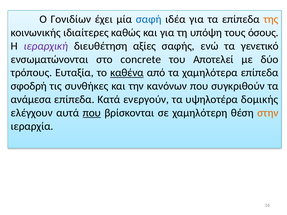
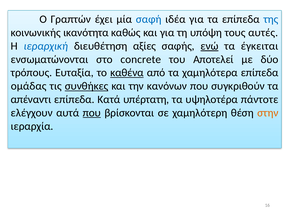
Γονιδίων: Γονιδίων -> Γραπτών (71, 19)
της colour: orange -> blue (271, 19)
ιδιαίτερες: ιδιαίτερες -> ικανότητα (86, 33)
όσους: όσους -> αυτές (263, 33)
ιεραρχική colour: purple -> blue (46, 46)
ενώ underline: none -> present (209, 46)
γενετικό: γενετικό -> έγκειται (260, 46)
σφοδρή: σφοδρή -> ομάδας (29, 86)
συνθήκες underline: none -> present (87, 86)
ανάμεσα: ανάμεσα -> απέναντι (31, 100)
ενεργούν: ενεργούν -> υπέρτατη (146, 100)
δομικής: δομικής -> πάντοτε (260, 100)
